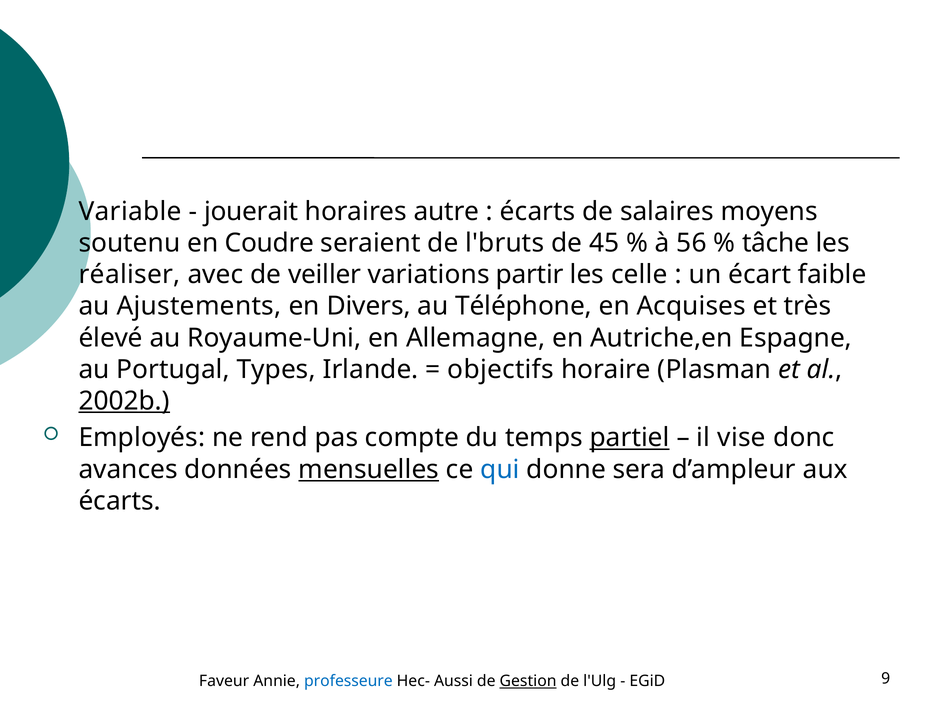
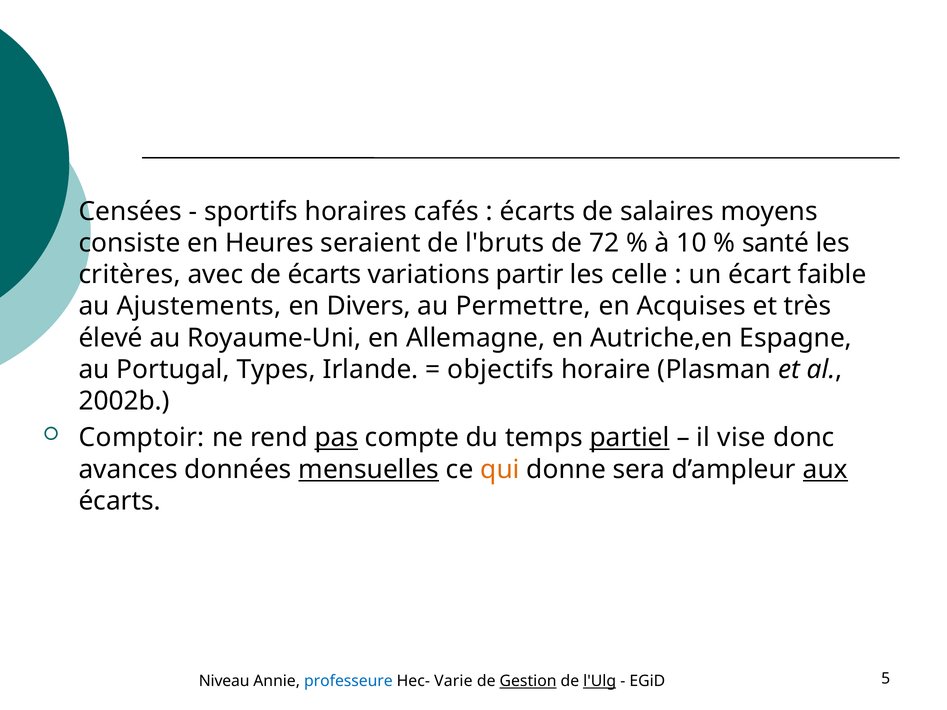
Variable: Variable -> Censées (130, 212)
jouerait: jouerait -> sportifs (251, 212)
autre: autre -> cafés (446, 212)
soutenu: soutenu -> consiste (129, 243)
Coudre: Coudre -> Heures (270, 243)
45: 45 -> 72 (604, 243)
56: 56 -> 10 (692, 243)
tâche: tâche -> santé (776, 243)
réaliser: réaliser -> critères (130, 275)
de veiller: veiller -> écarts (325, 275)
Téléphone: Téléphone -> Permettre (523, 306)
2002b underline: present -> none (124, 401)
Employés: Employés -> Comptoir (142, 438)
pas underline: none -> present (336, 438)
qui colour: blue -> orange (500, 470)
aux underline: none -> present (825, 470)
Faveur: Faveur -> Niveau (224, 681)
Aussi: Aussi -> Varie (453, 681)
l'Ulg underline: none -> present (600, 681)
9: 9 -> 5 (886, 679)
